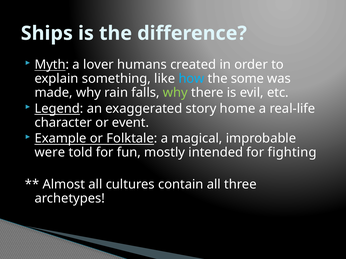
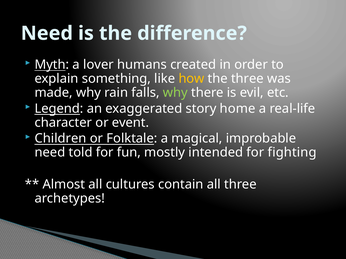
Ships: Ships -> Need (47, 33)
how colour: light blue -> yellow (191, 79)
the some: some -> three (247, 79)
Example: Example -> Children (61, 139)
were: were -> need (50, 153)
